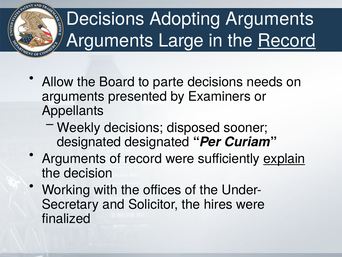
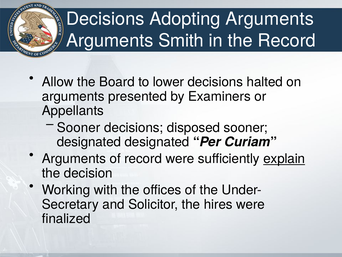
Large: Large -> Smith (181, 41)
Record underline: present -> none (287, 41)
parte: parte -> lower (169, 82)
needs: needs -> halted (265, 82)
Weekly: Weekly -> Sooner (79, 127)
